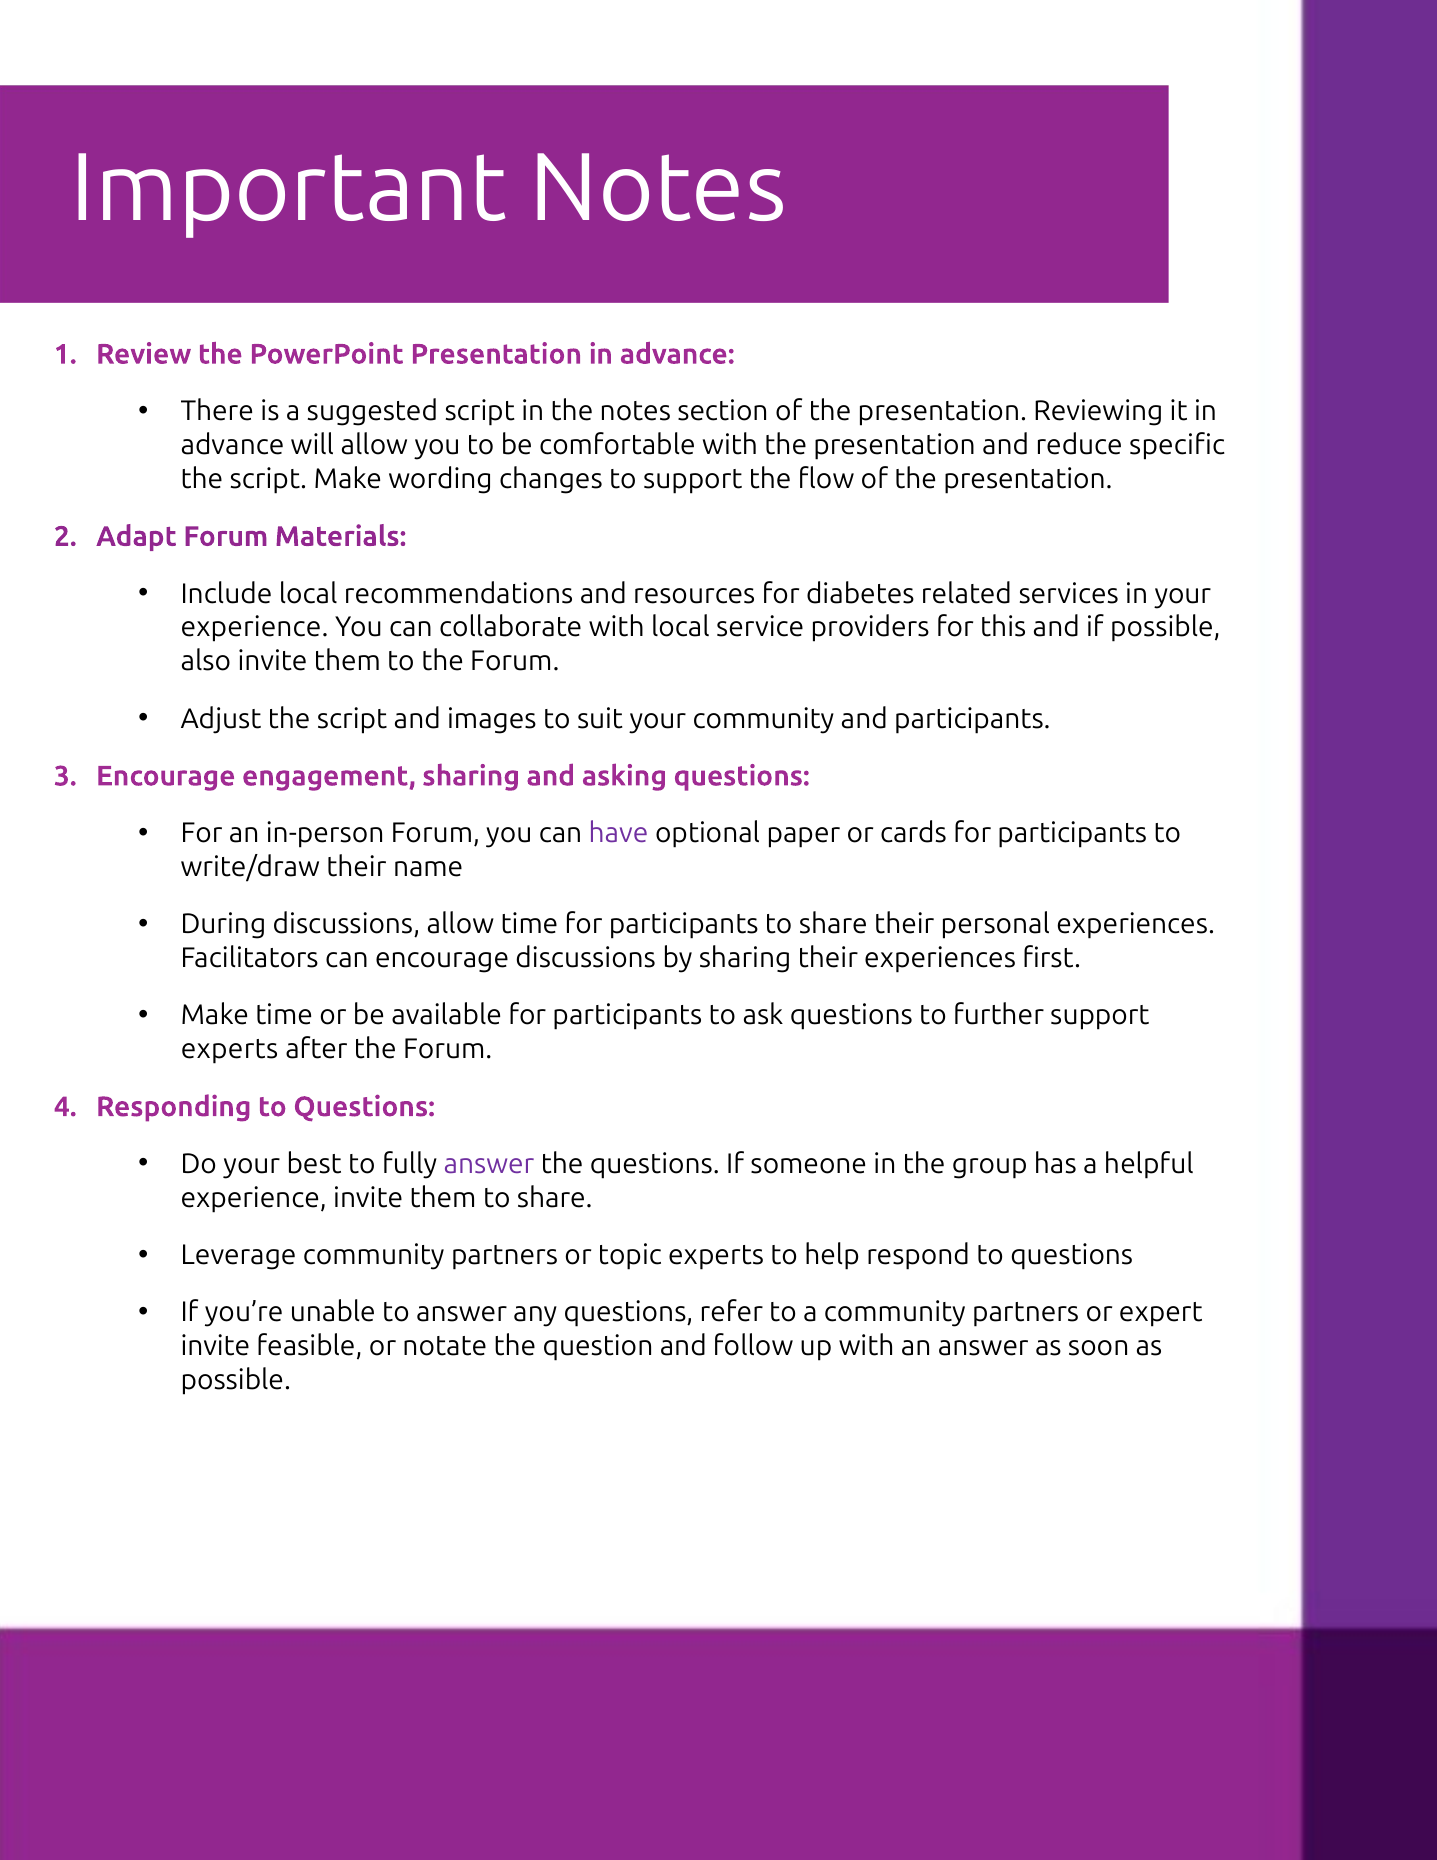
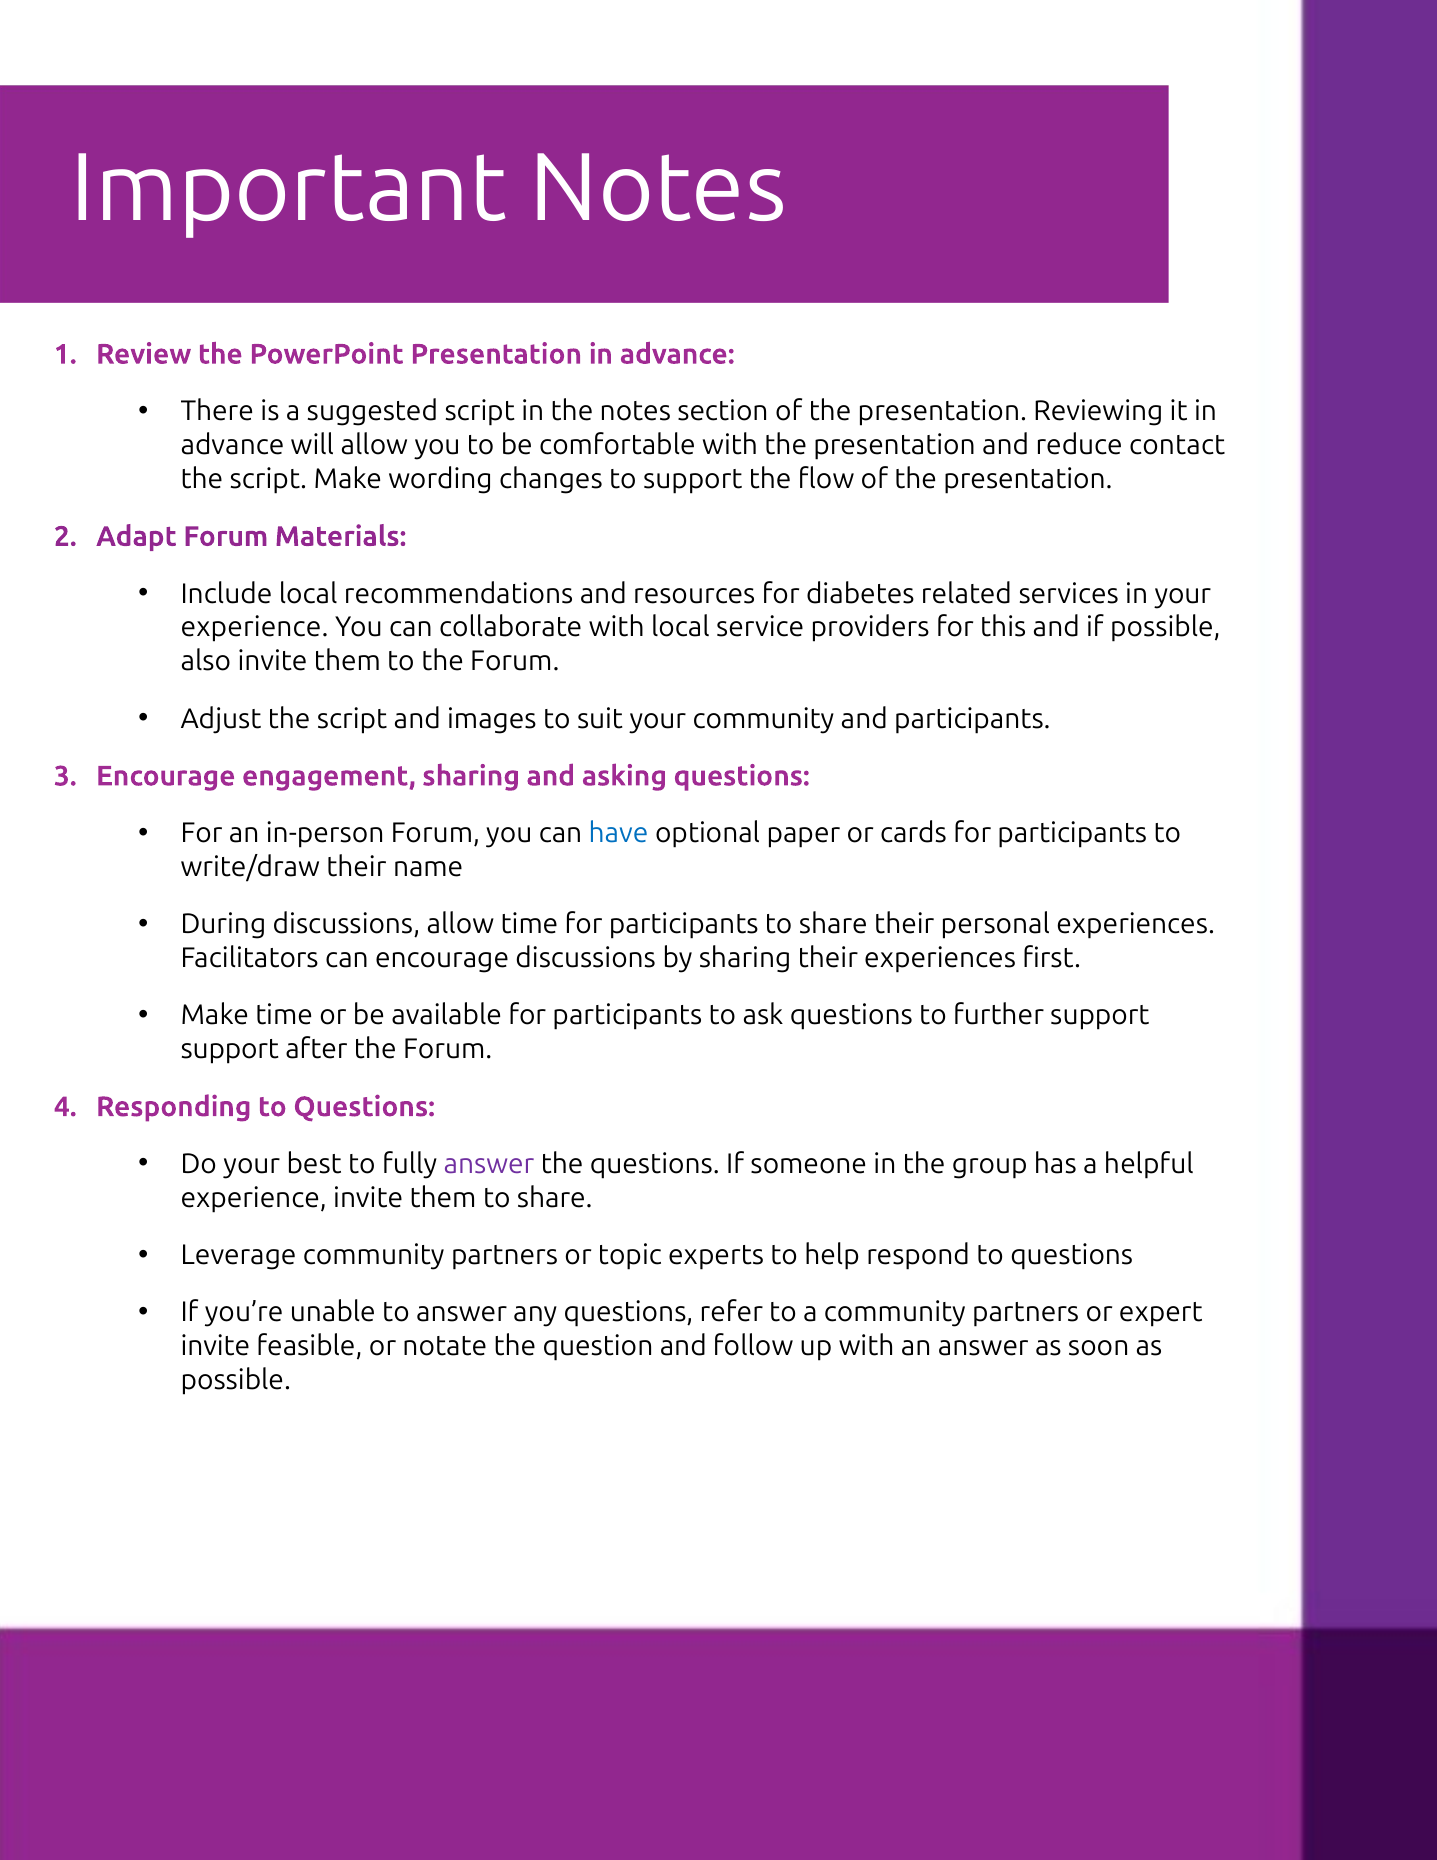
specific: specific -> contact (1177, 445)
have colour: purple -> blue (619, 833)
experts: experts -> support (230, 1049)
